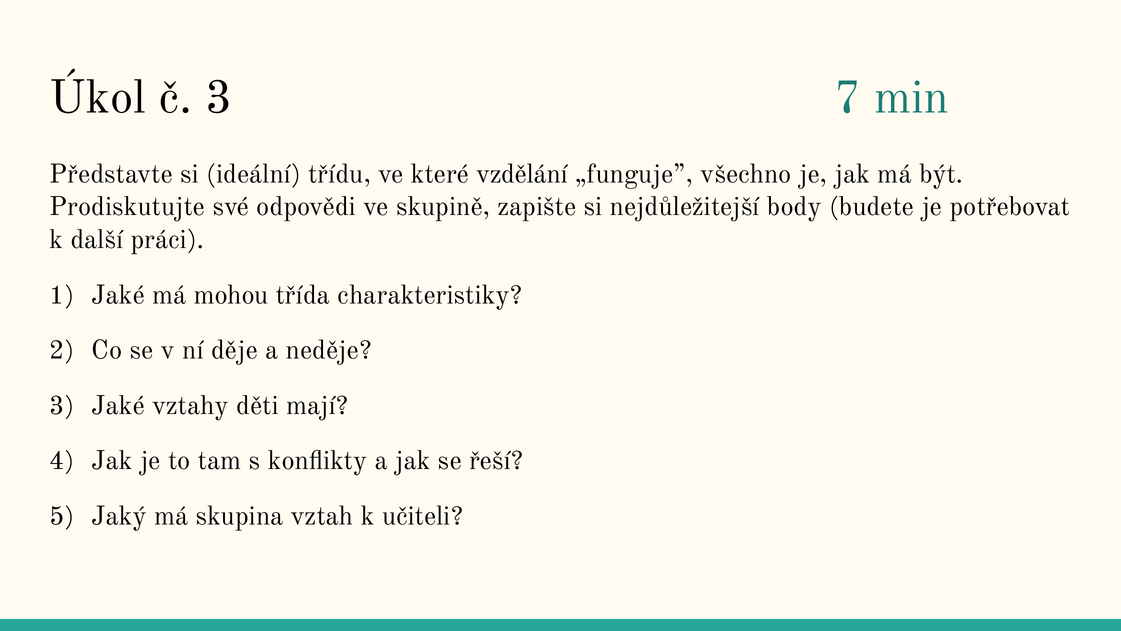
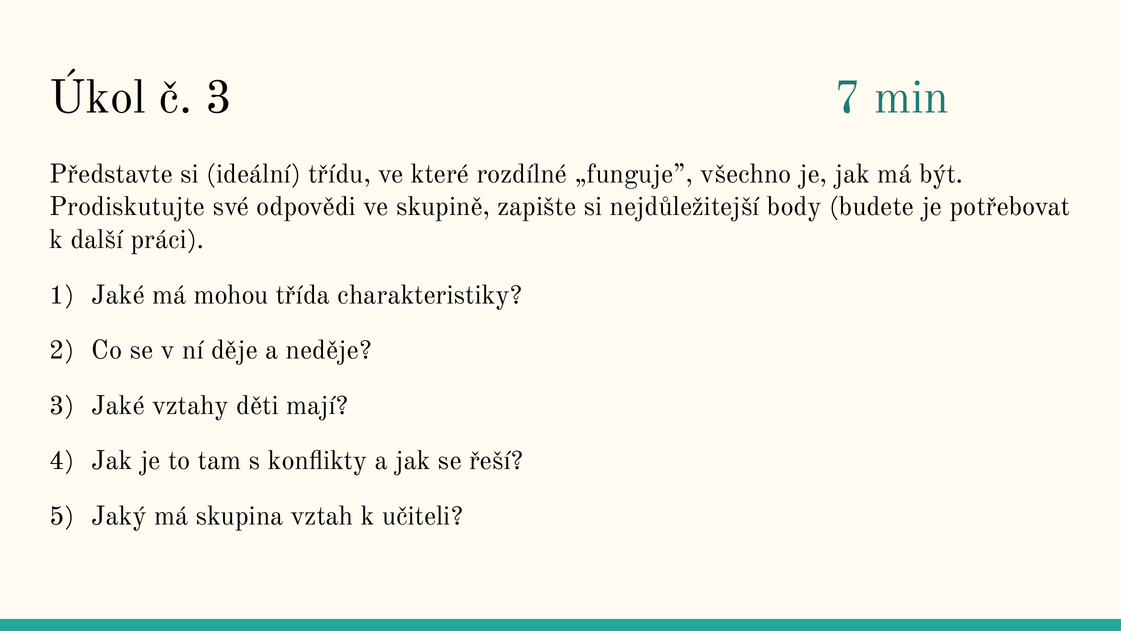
vzdělání: vzdělání -> rozdílné (522, 174)
